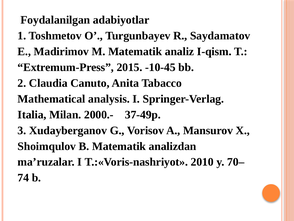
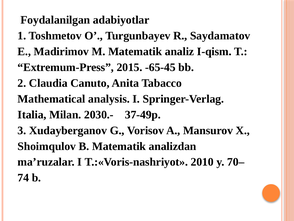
-10-45: -10-45 -> -65-45 (160, 67)
2000.-: 2000.- -> 2030.- (99, 114)
